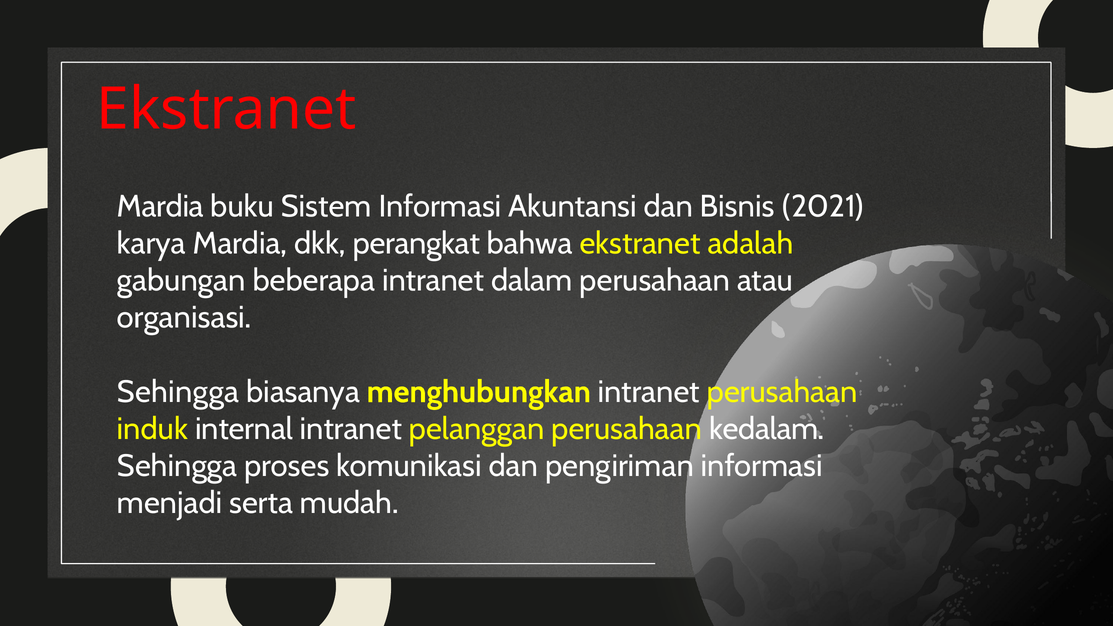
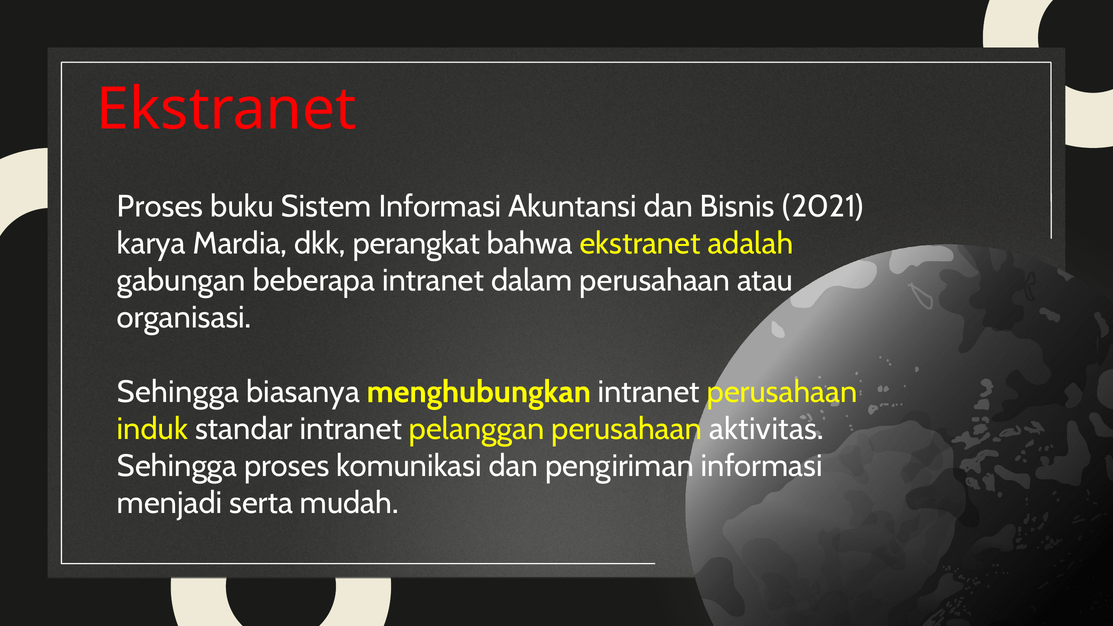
Mardia: Mardia -> Proses (160, 206)
internal: internal -> standar (244, 429)
kedalam: kedalam -> aktivitas (766, 429)
